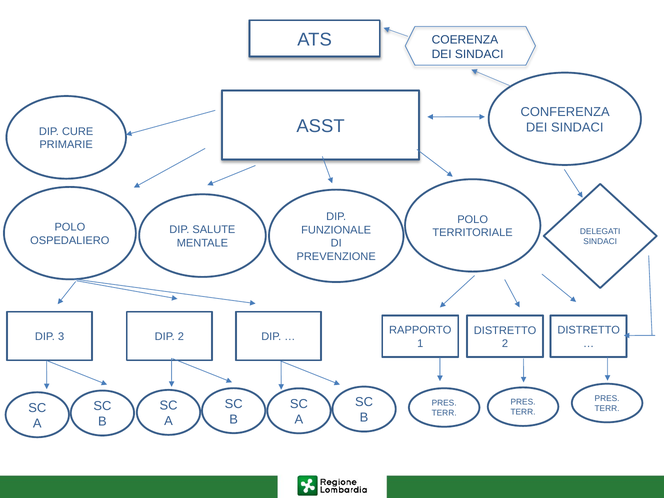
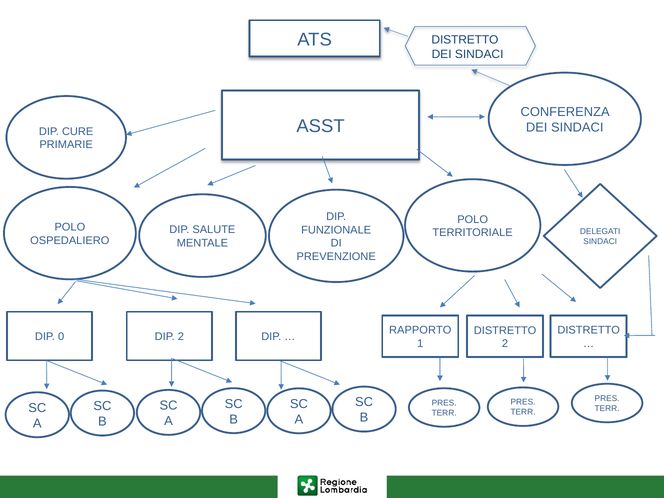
ATS COERENZA: COERENZA -> DISTRETTO (465, 40)
3: 3 -> 0 (61, 337)
